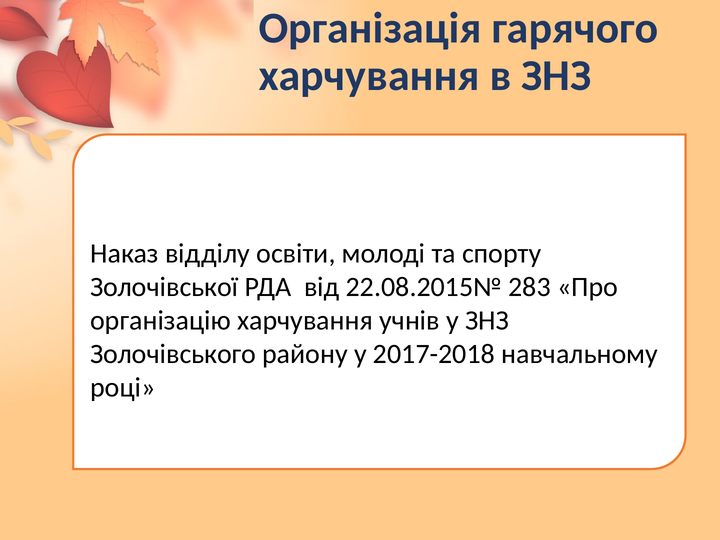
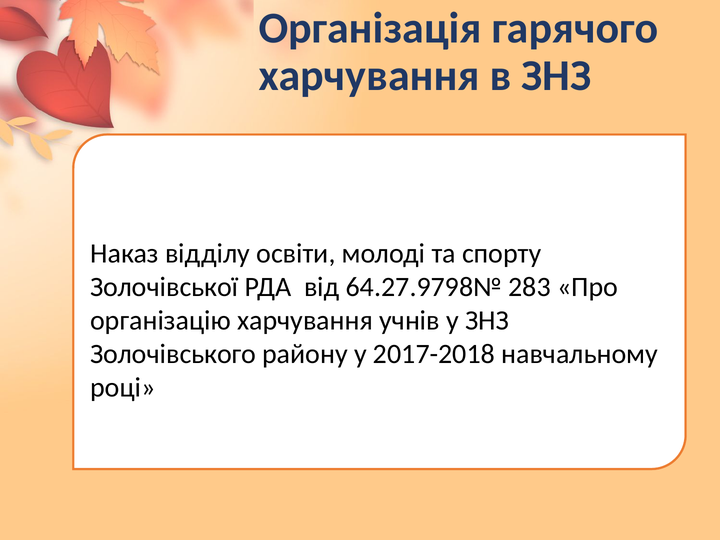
22.08.2015№: 22.08.2015№ -> 64.27.9798№ (424, 287)
